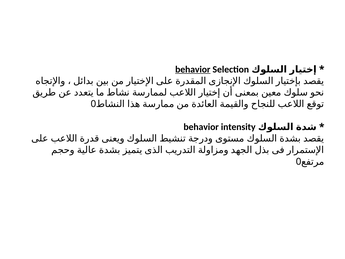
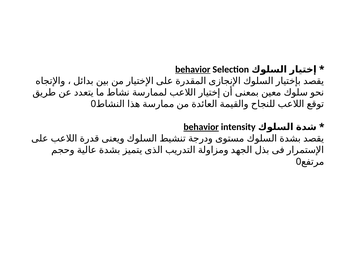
behavior underline: none -> present (201, 127)
